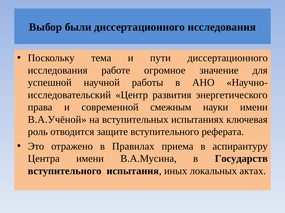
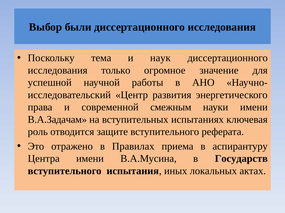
пути: пути -> наук (160, 58)
работе: работе -> только (116, 71)
В.А.Учёной: В.А.Учёной -> В.А.Задачам (57, 120)
